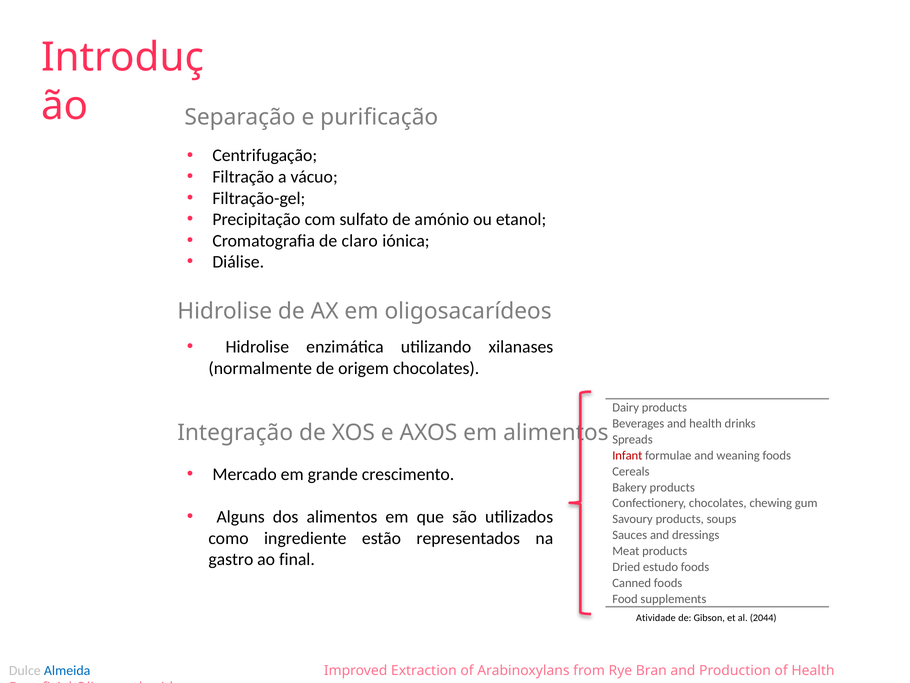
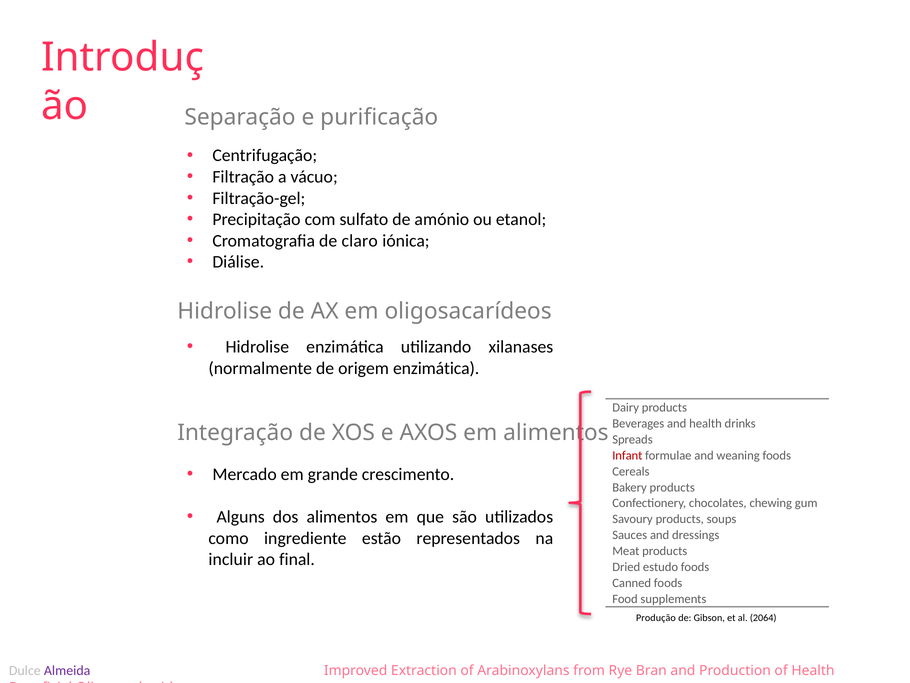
origem chocolates: chocolates -> enzimática (436, 368)
gastro: gastro -> incluir (231, 559)
Atividade: Atividade -> Produção (656, 618)
2044: 2044 -> 2064 (763, 618)
Almeida colour: blue -> purple (67, 670)
